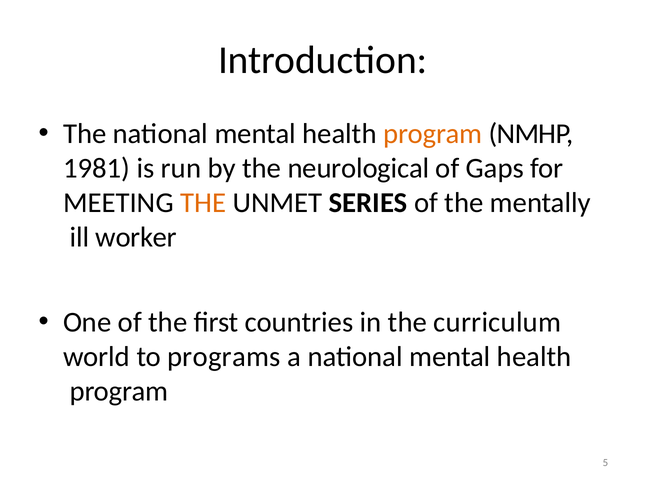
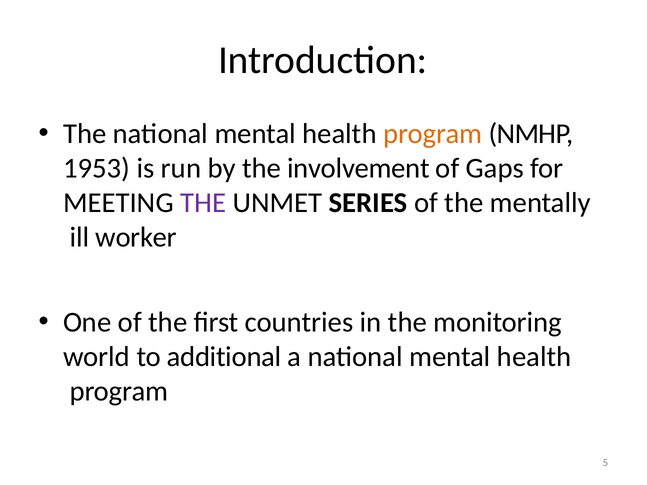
1981: 1981 -> 1953 (97, 168)
neurological: neurological -> involvement (358, 168)
THE colour: orange -> purple (203, 203)
curriculum: curriculum -> monitoring (498, 322)
programs: programs -> additional (224, 357)
